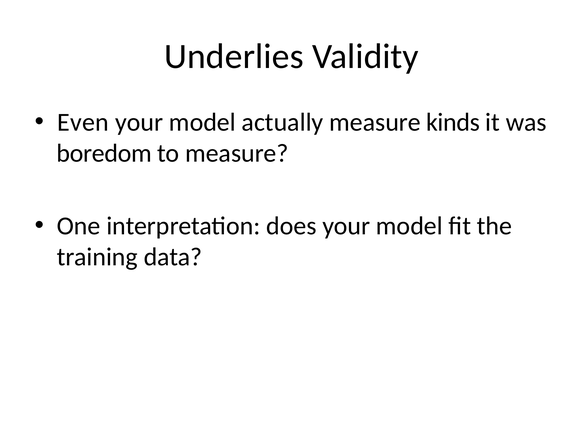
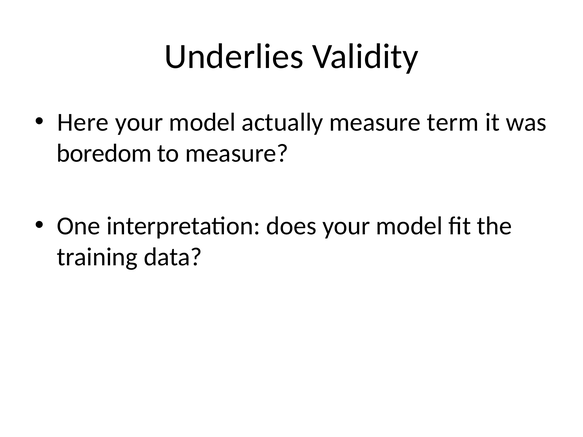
Even: Even -> Here (83, 122)
kinds: kinds -> term (453, 122)
